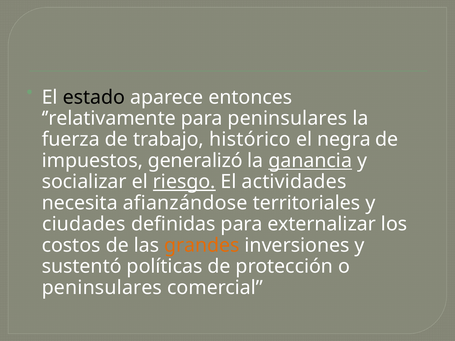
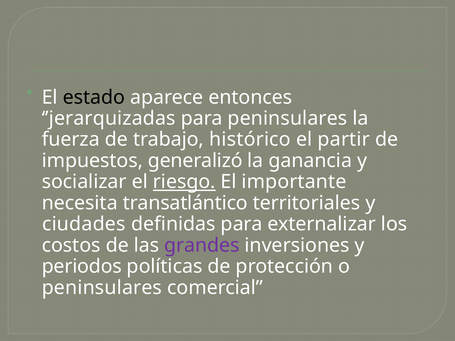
’relativamente: ’relativamente -> ’jerarquizadas (109, 118)
negra: negra -> partir (344, 140)
ganancia underline: present -> none (310, 161)
actividades: actividades -> importante (294, 182)
afianzándose: afianzándose -> transatlántico (185, 203)
grandes colour: orange -> purple (202, 246)
sustentó: sustentó -> periodos (82, 267)
